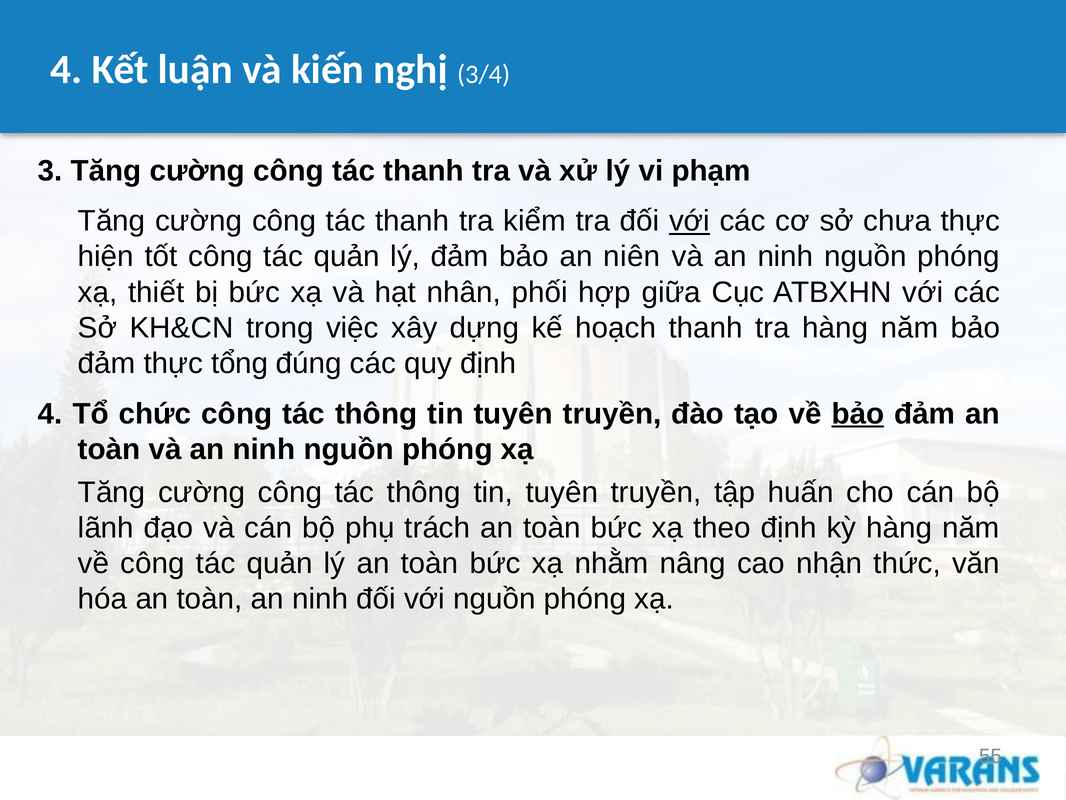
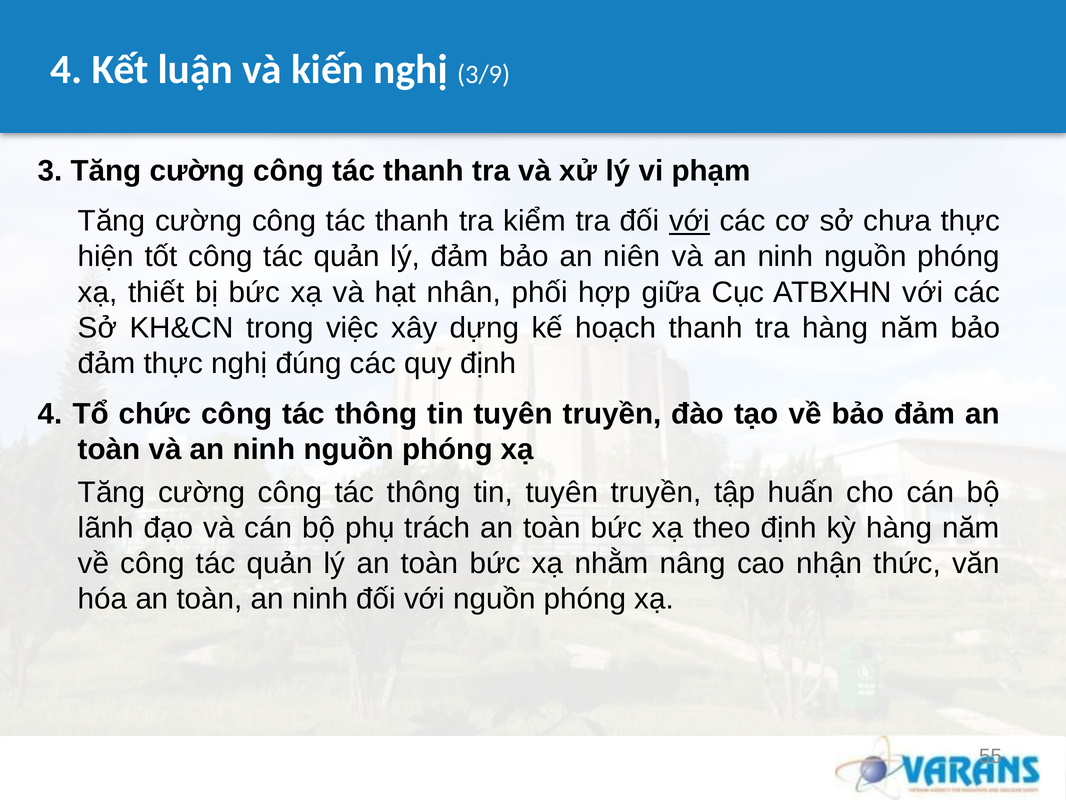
3/4: 3/4 -> 3/9 (484, 74)
thực tổng: tổng -> nghị (239, 363)
bảo underline: present -> none (858, 414)
